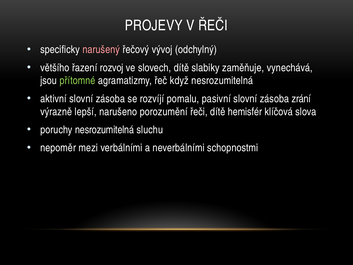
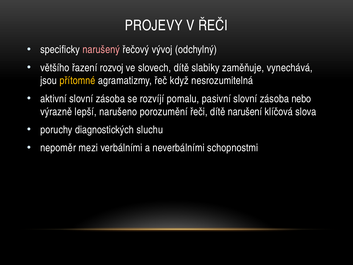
přítomné colour: light green -> yellow (77, 81)
zrání: zrání -> nebo (301, 99)
hemisfér: hemisfér -> narušení (245, 112)
poruchy nesrozumitelná: nesrozumitelná -> diagnostických (104, 130)
